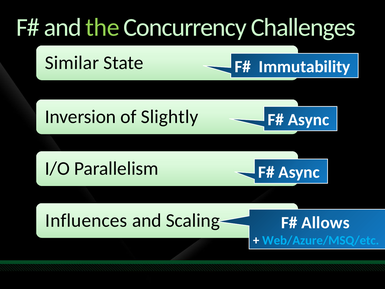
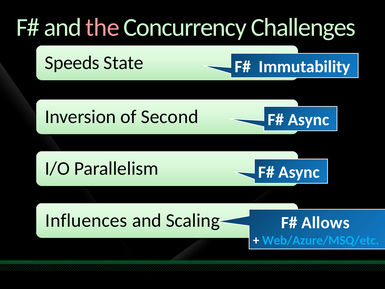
the colour: light green -> pink (103, 27)
Similar: Similar -> Speeds (72, 63)
Slightly: Slightly -> Second (170, 117)
